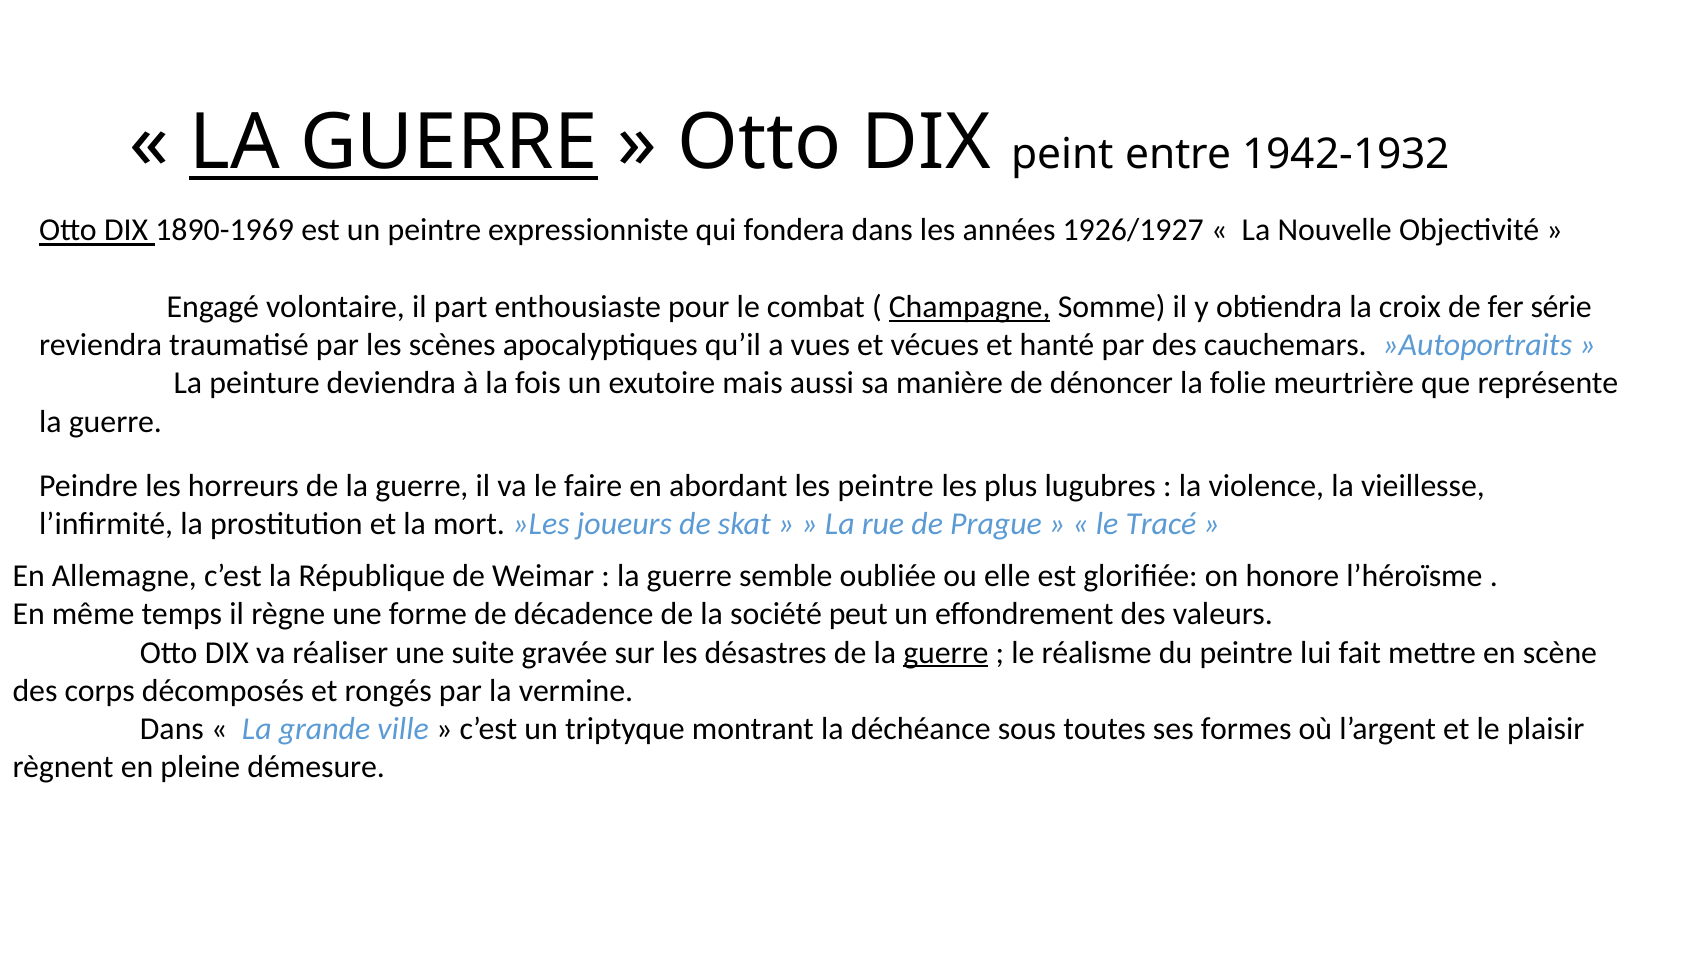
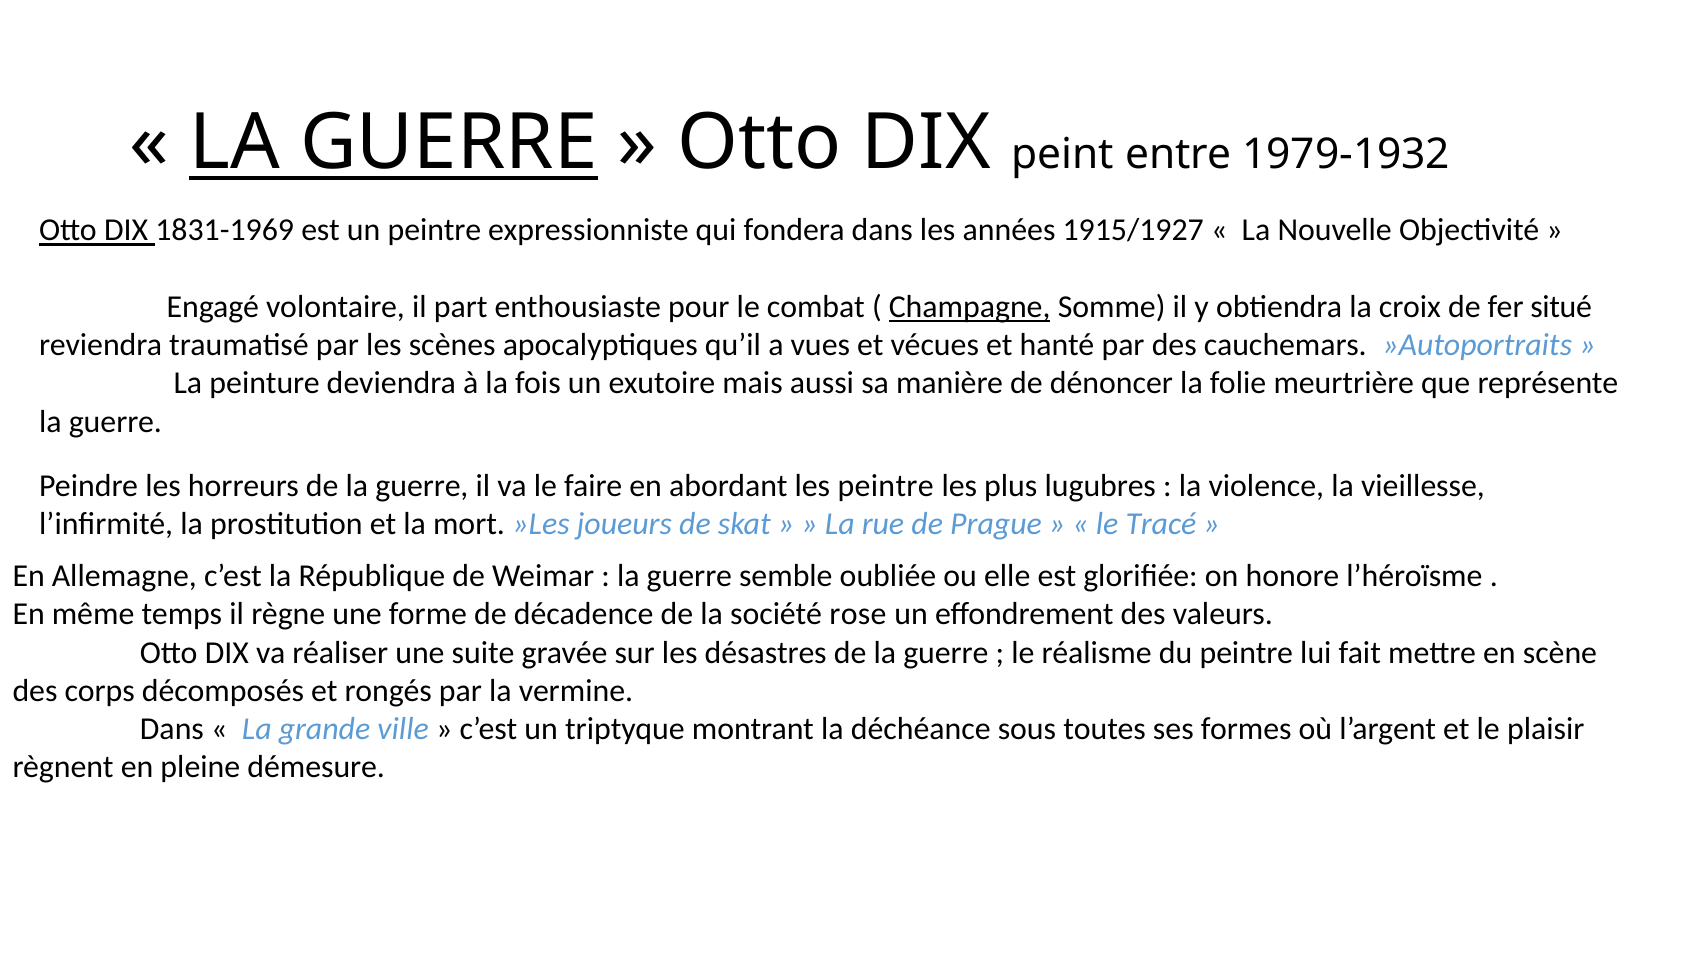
1942-1932: 1942-1932 -> 1979-1932 (1346, 154)
1890-1969: 1890-1969 -> 1831-1969 (225, 230)
1926/1927: 1926/1927 -> 1915/1927 (1133, 230)
série: série -> situé (1561, 307)
peut: peut -> rose (858, 614)
guerre underline: present -> none (946, 652)
